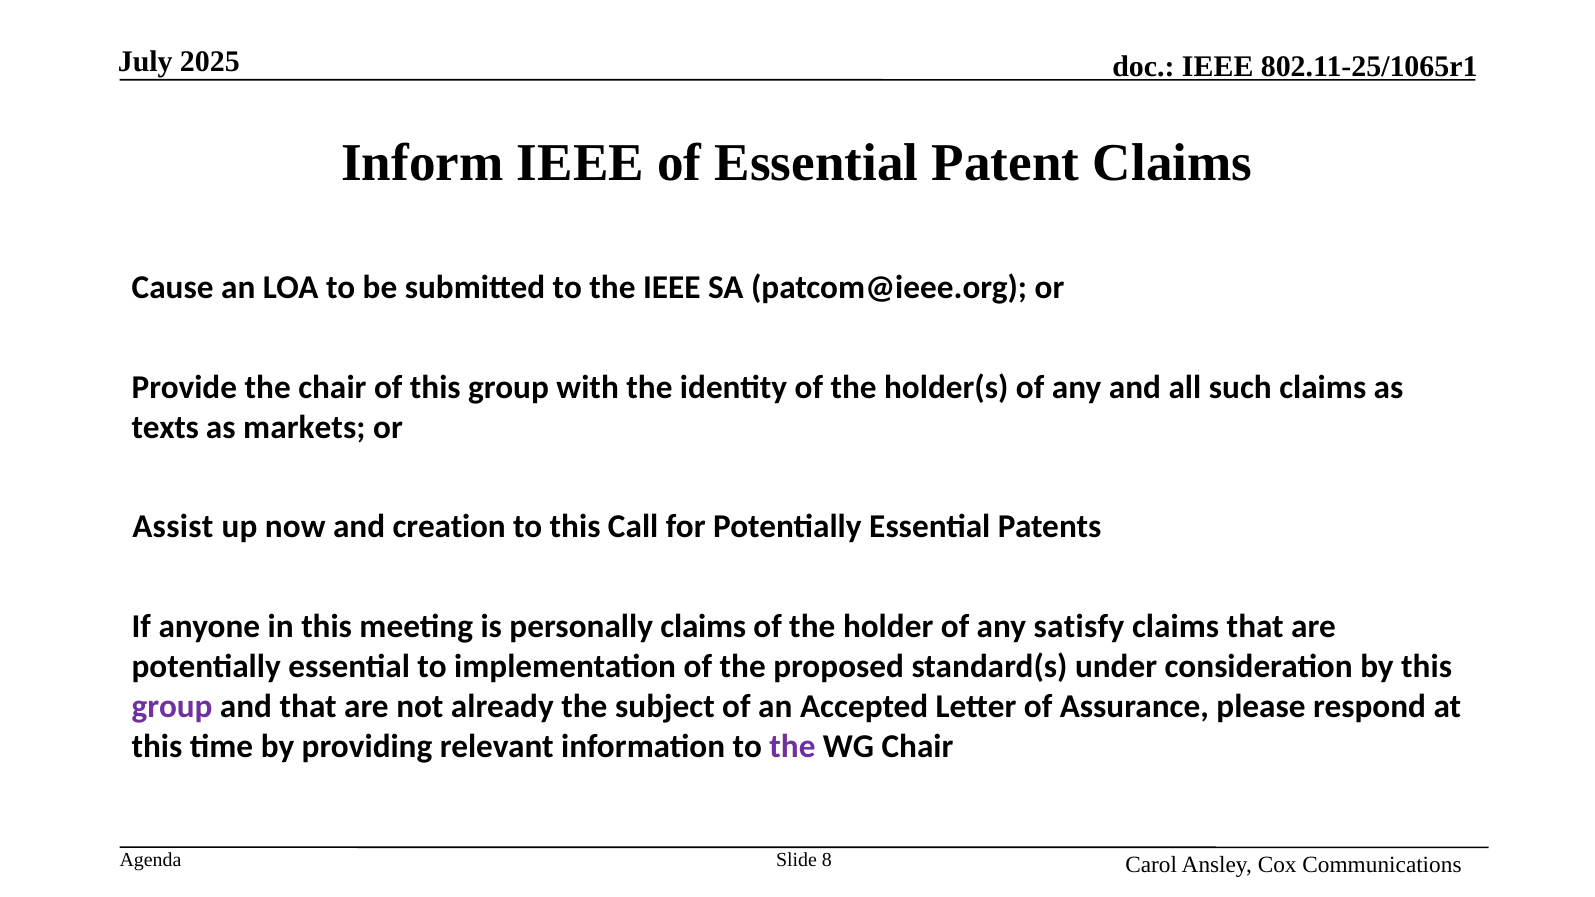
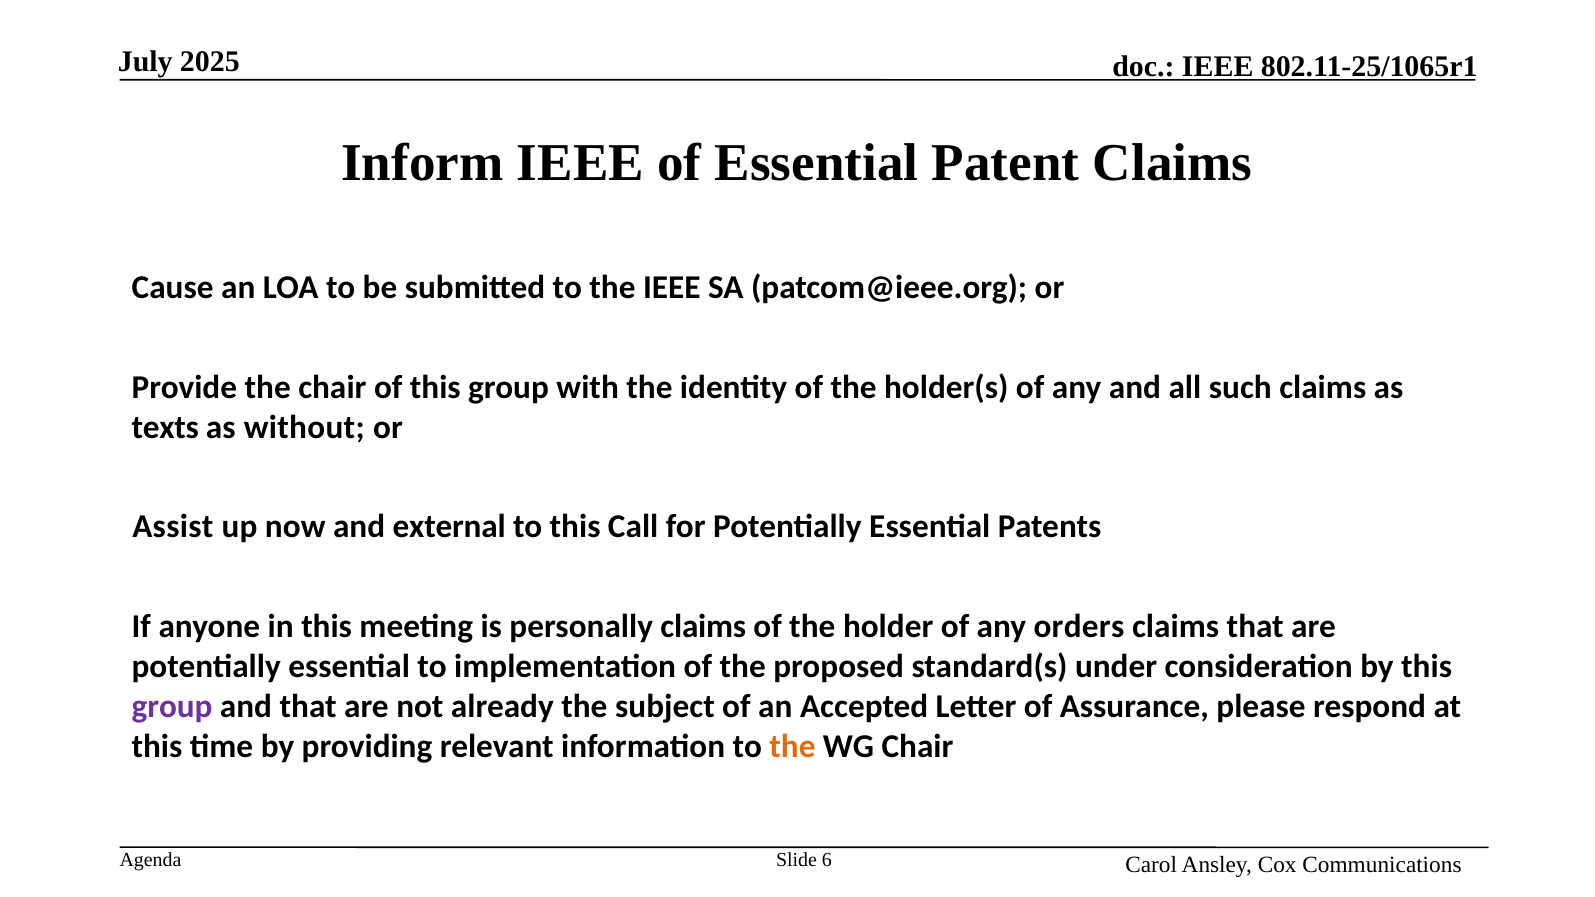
markets: markets -> without (304, 427)
creation: creation -> external (449, 527)
satisfy: satisfy -> orders (1079, 627)
the colour: purple -> orange (792, 746)
8: 8 -> 6 (827, 860)
